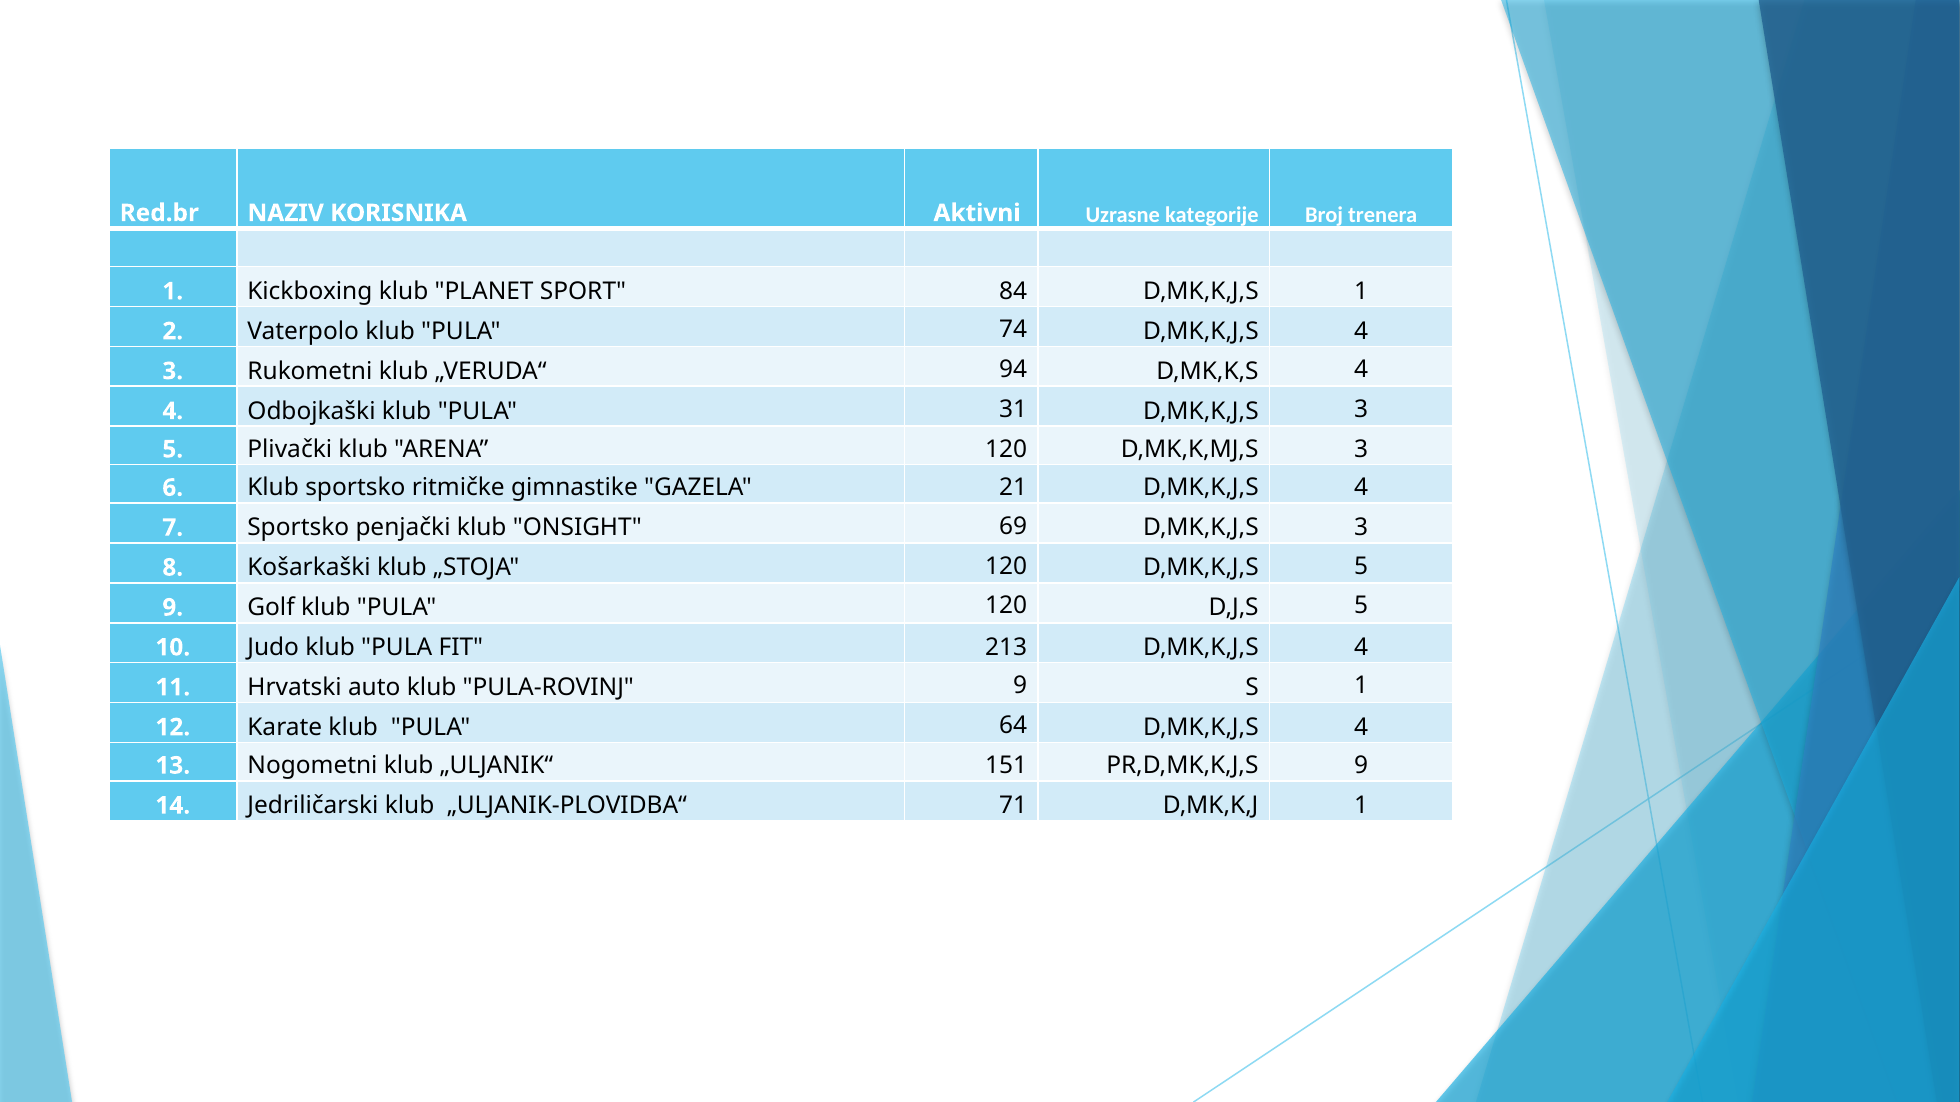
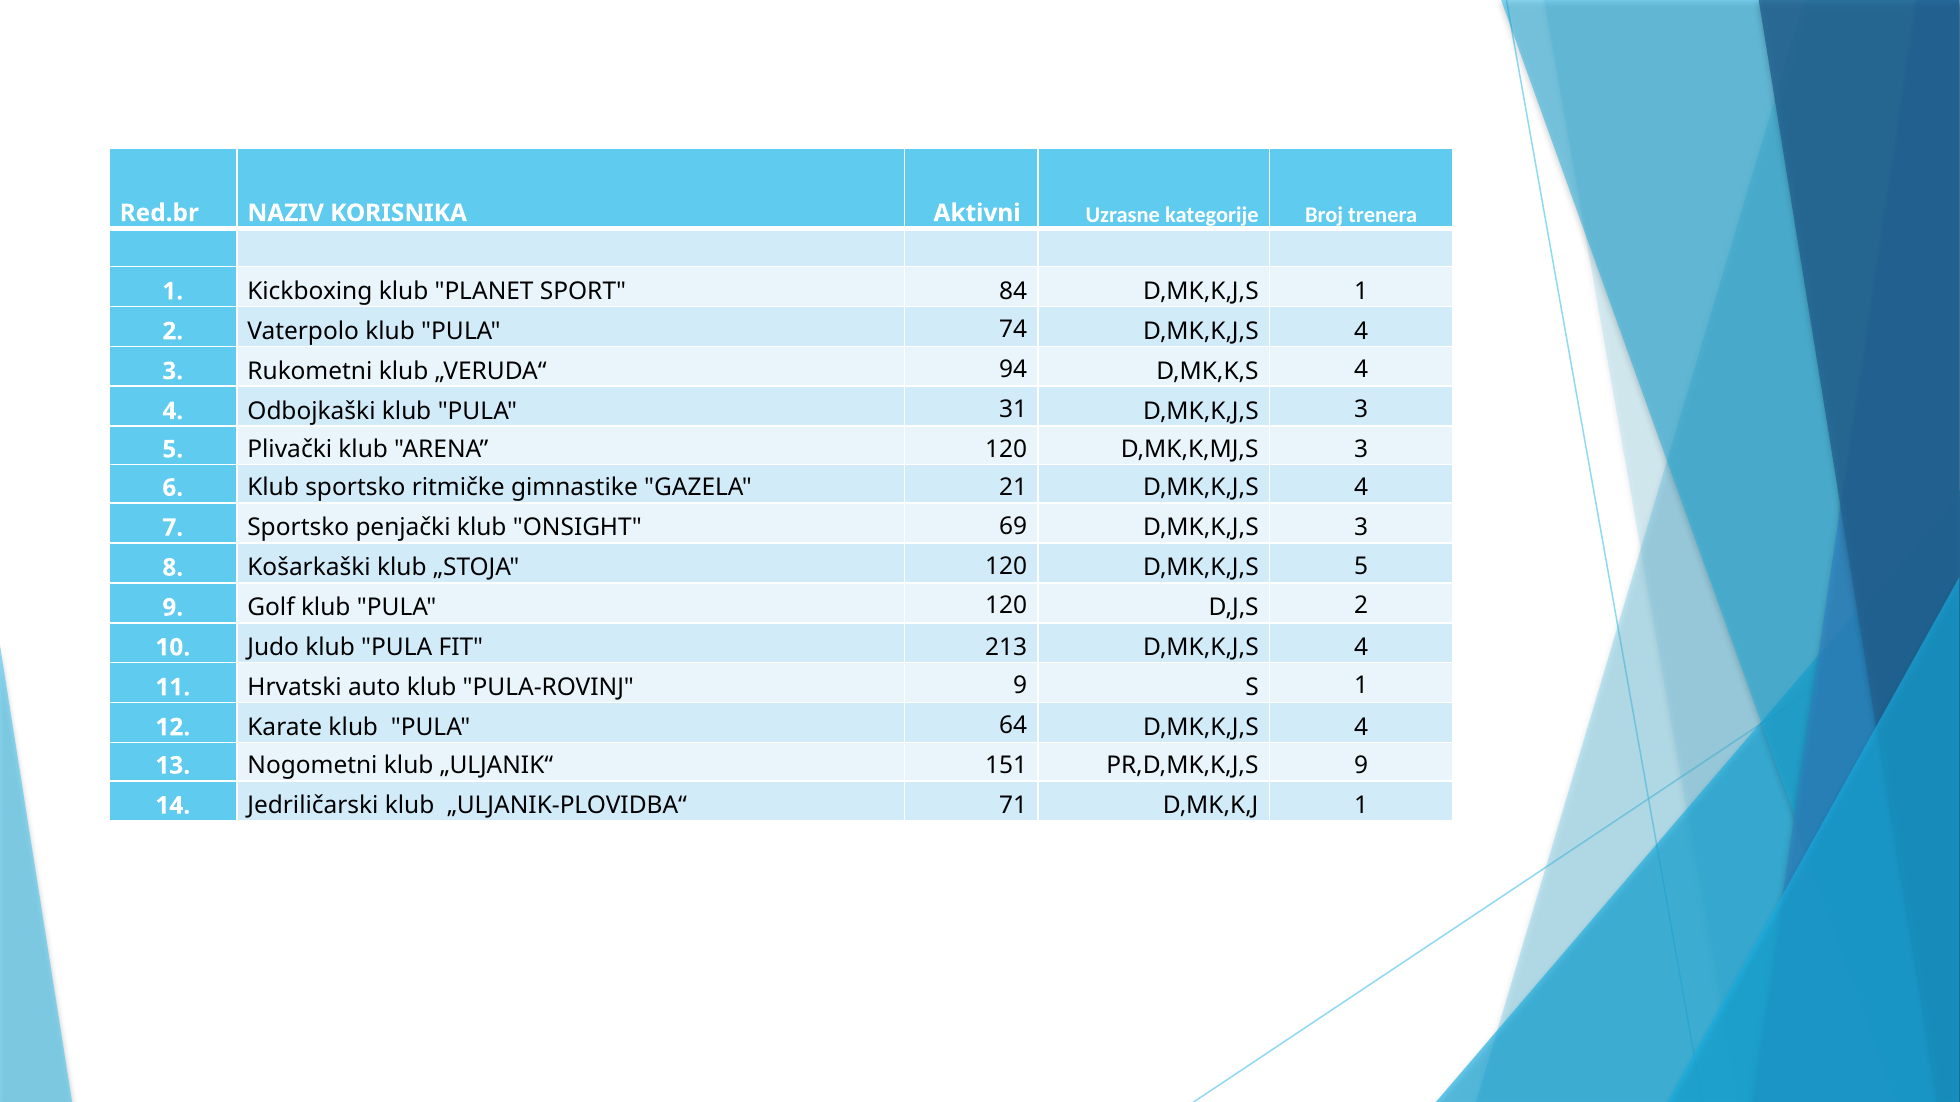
5: 5 -> 2 (1361, 606)
